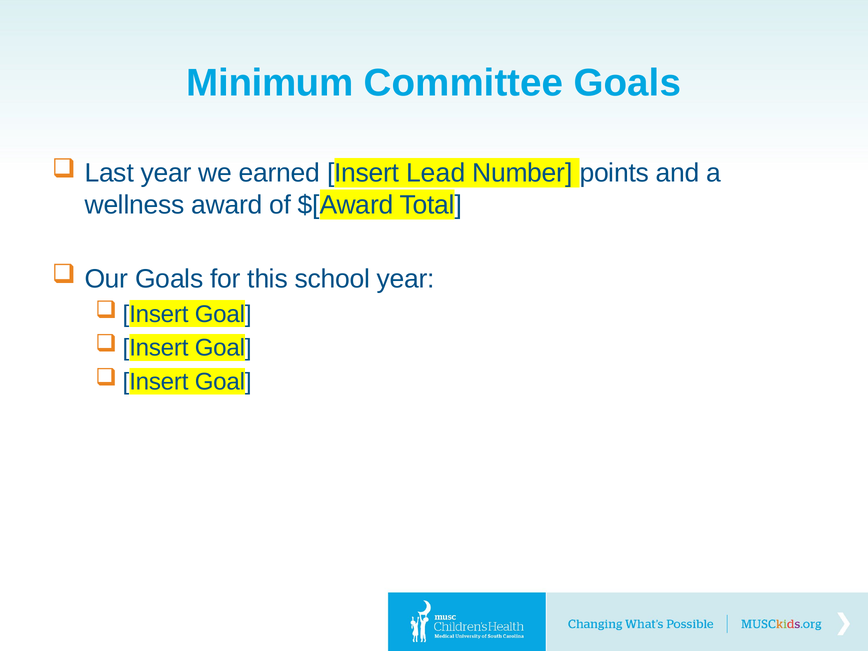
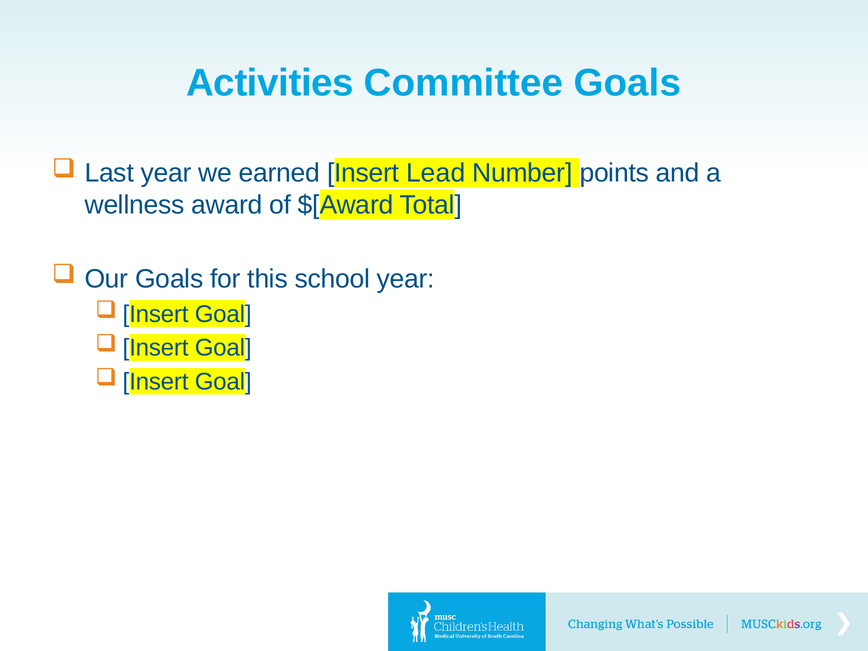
Minimum: Minimum -> Activities (270, 83)
